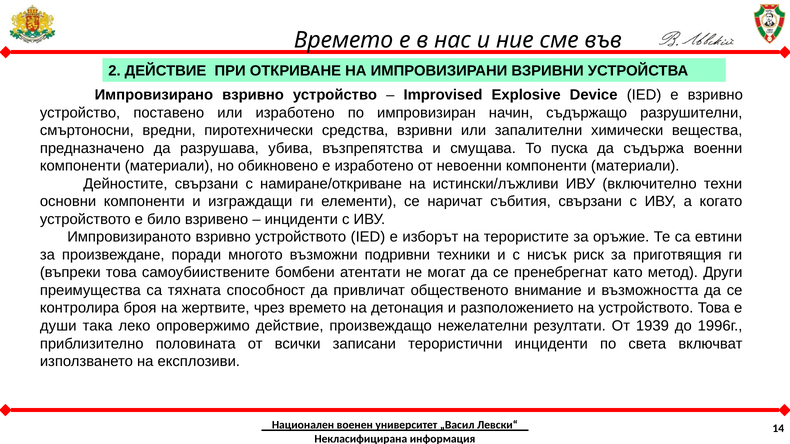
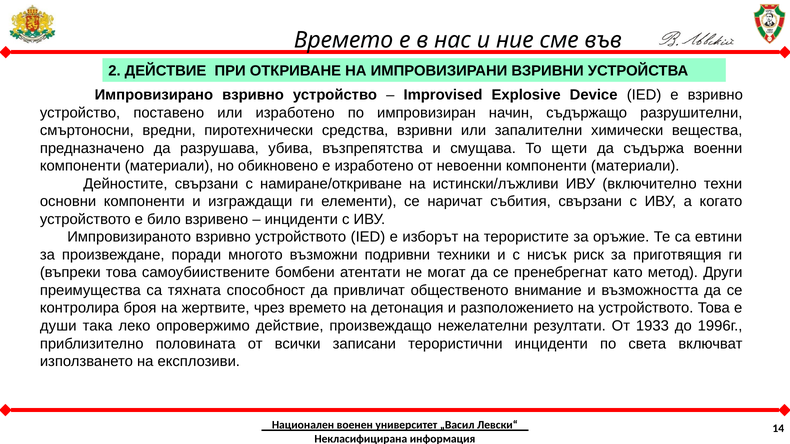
пуска: пуска -> щети (569, 148)
1939: 1939 -> 1933 (652, 326)
